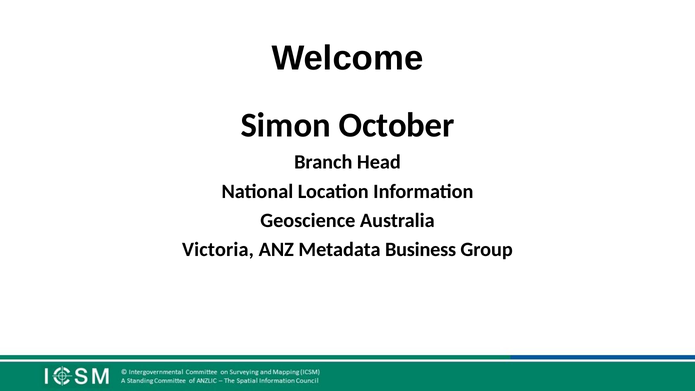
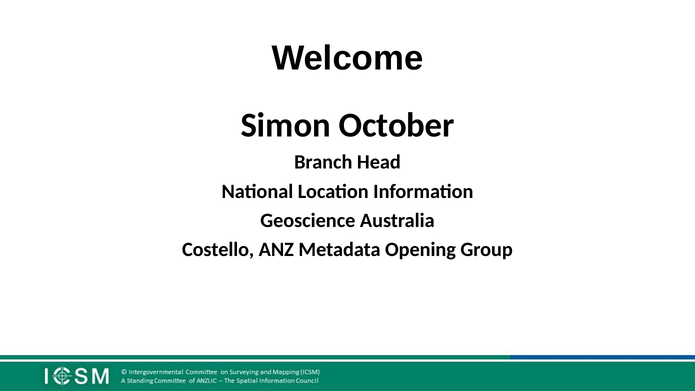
Victoria: Victoria -> Costello (218, 250)
Business: Business -> Opening (420, 250)
